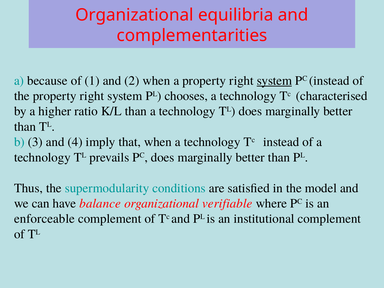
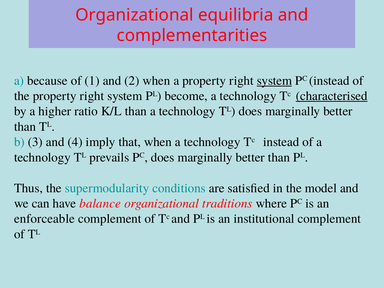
chooses: chooses -> become (186, 96)
characterised underline: none -> present (332, 96)
verifiable: verifiable -> traditions (227, 203)
